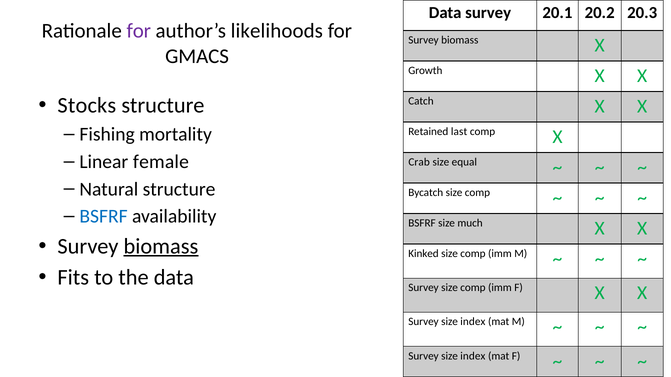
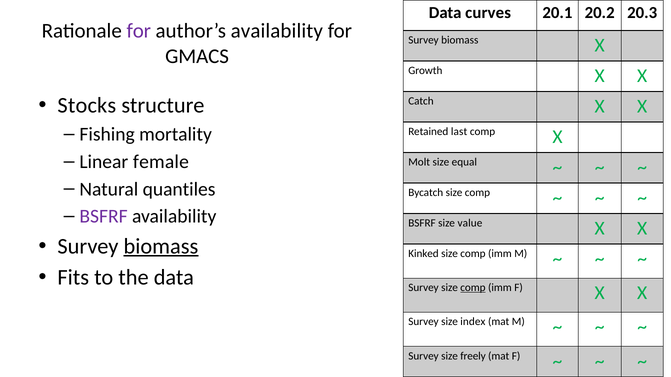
Data survey: survey -> curves (488, 13)
author’s likelihoods: likelihoods -> availability (277, 31)
Crab: Crab -> Molt (419, 162)
Natural structure: structure -> quantiles (179, 189)
BSFRF colour: blue -> purple (104, 217)
much: much -> value (470, 223)
comp underline: none -> present (473, 288)
index: index -> freely (473, 356)
